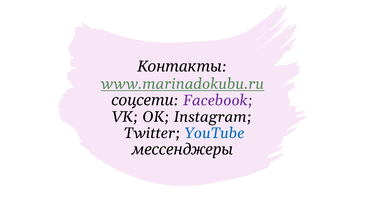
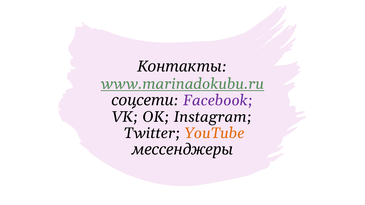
YouTube colour: blue -> orange (215, 133)
